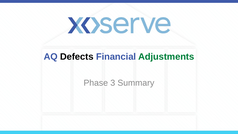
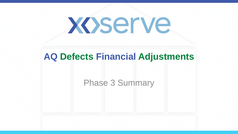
Defects colour: black -> green (77, 57)
